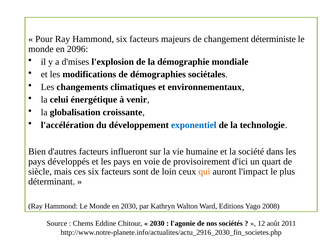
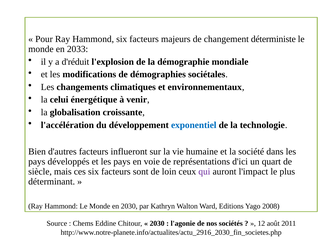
2096: 2096 -> 2033 (78, 49)
d'mises: d'mises -> d'réduit (75, 62)
provisoirement: provisoirement -> représentations (202, 162)
qui colour: orange -> purple (204, 172)
